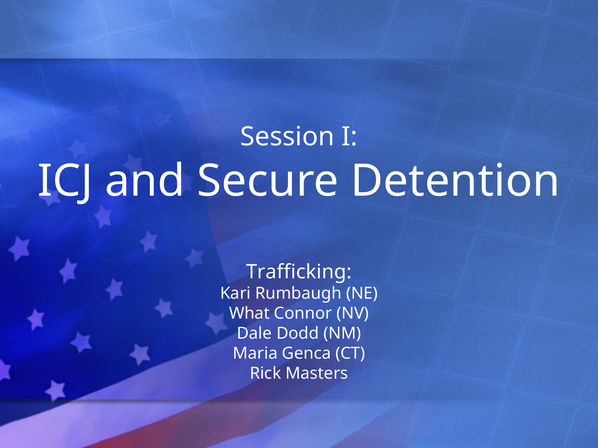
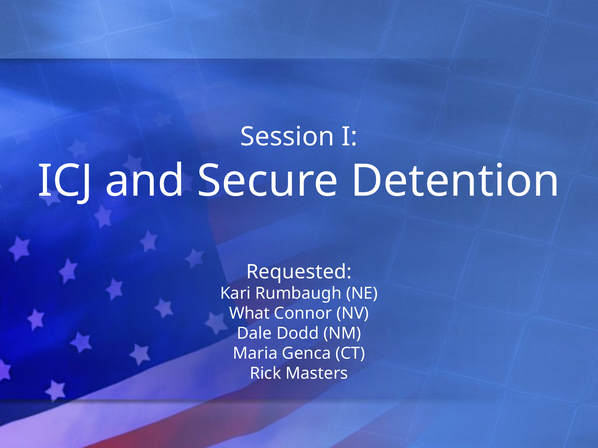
Trafficking: Trafficking -> Requested (299, 272)
